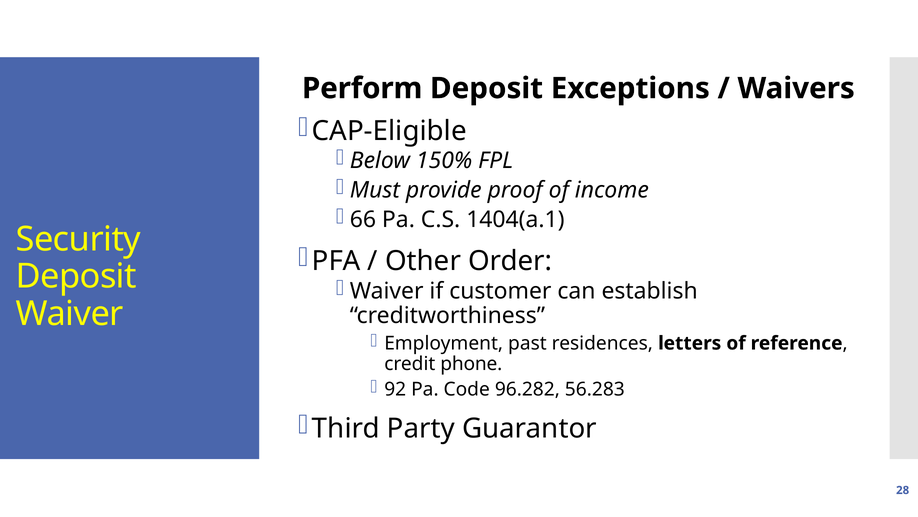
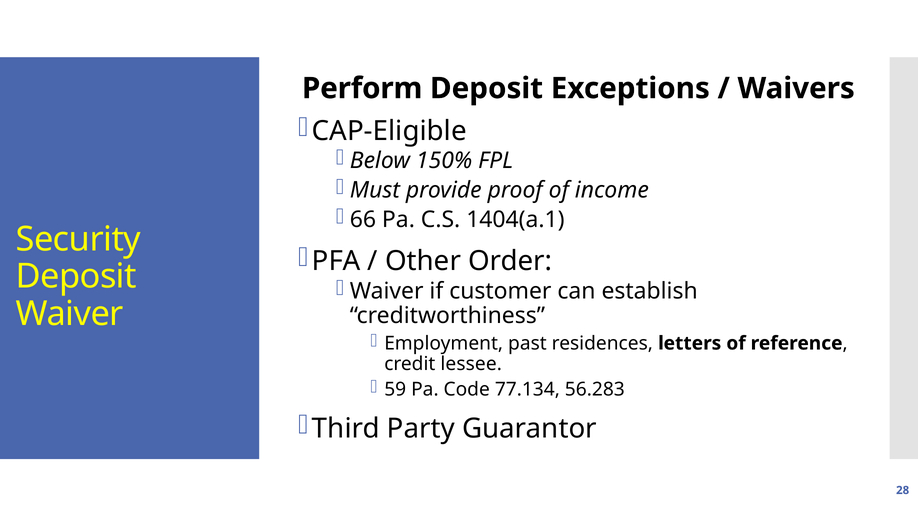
phone: phone -> lessee (471, 364)
92: 92 -> 59 (395, 389)
96.282: 96.282 -> 77.134 (527, 389)
